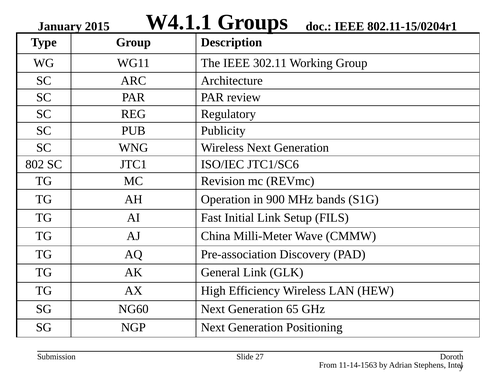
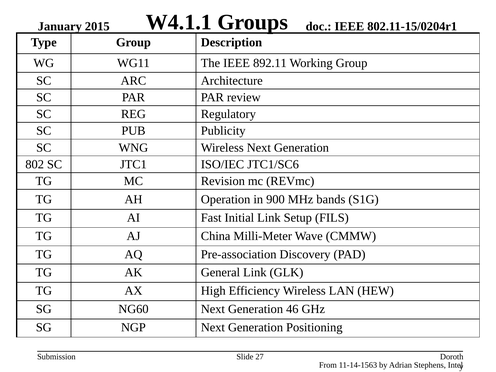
302.11: 302.11 -> 892.11 (270, 63)
65: 65 -> 46 (292, 309)
